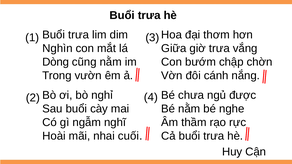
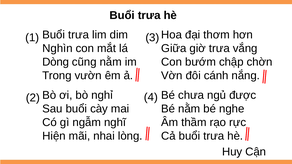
Hoài: Hoài -> Hiện (54, 136)
cuối: cuối -> lòng (130, 136)
